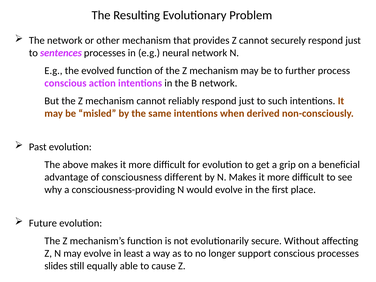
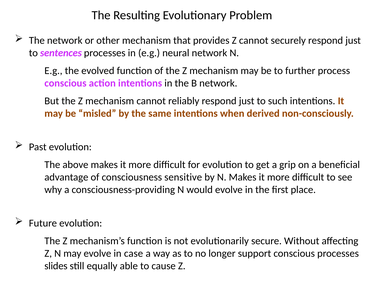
different: different -> sensitive (183, 177)
least: least -> case (134, 253)
